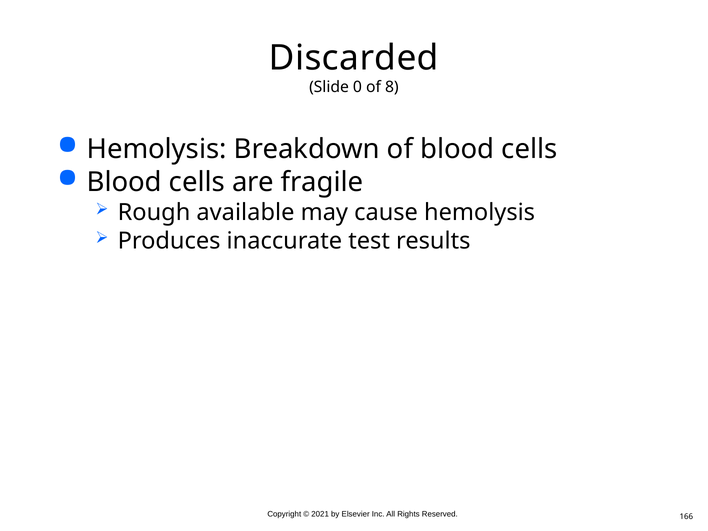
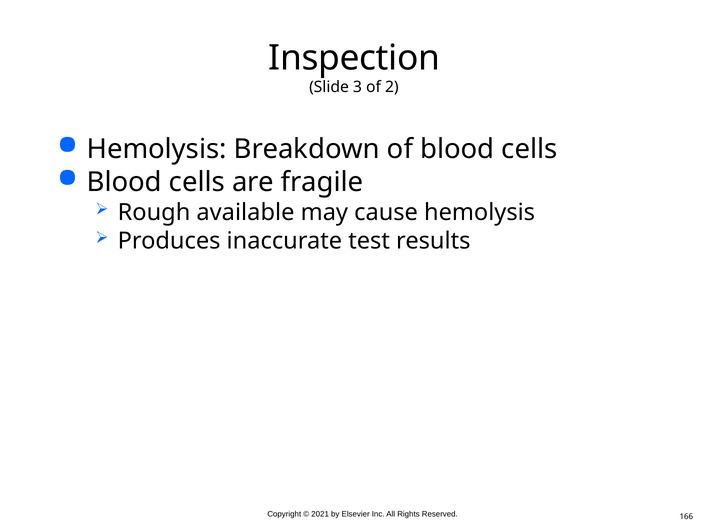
Discarded: Discarded -> Inspection (354, 58)
0: 0 -> 3 (357, 87)
8: 8 -> 2 (392, 87)
